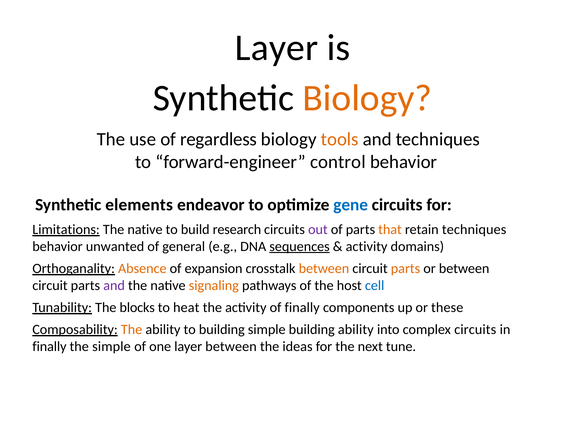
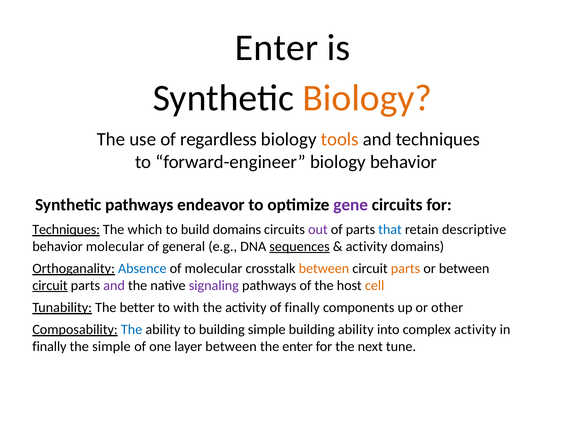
Layer: Layer -> Enter (276, 48)
forward-engineer control: control -> biology (338, 162)
Synthetic elements: elements -> pathways (139, 205)
gene colour: blue -> purple (351, 205)
Limitations: Limitations -> Techniques (66, 229)
native: native -> which (145, 229)
build research: research -> domains (237, 229)
that colour: orange -> blue (390, 229)
retain techniques: techniques -> descriptive (474, 229)
behavior unwanted: unwanted -> molecular (115, 246)
Absence colour: orange -> blue (142, 268)
of expansion: expansion -> molecular (214, 268)
circuit underline: none -> present (50, 285)
signaling colour: orange -> purple (214, 285)
cell colour: blue -> orange (375, 285)
blocks: blocks -> better (137, 307)
heat: heat -> with (186, 307)
these: these -> other (447, 307)
The colour: orange -> blue (132, 329)
complex circuits: circuits -> activity (475, 329)
the ideas: ideas -> enter (298, 346)
